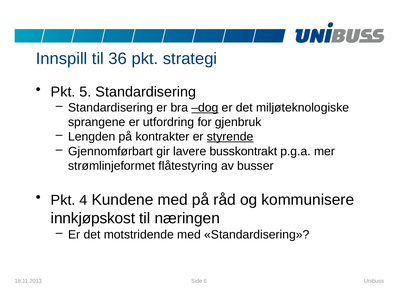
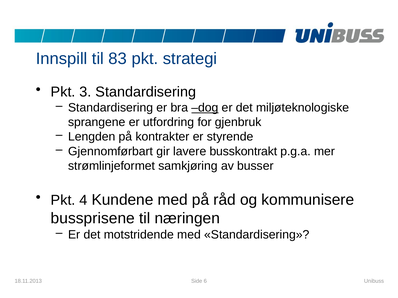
36: 36 -> 83 (118, 59)
5: 5 -> 3 (85, 92)
styrende underline: present -> none (230, 137)
flåtestyring: flåtestyring -> samkjøring (188, 166)
innkjøpskost: innkjøpskost -> bussprisene (93, 219)
